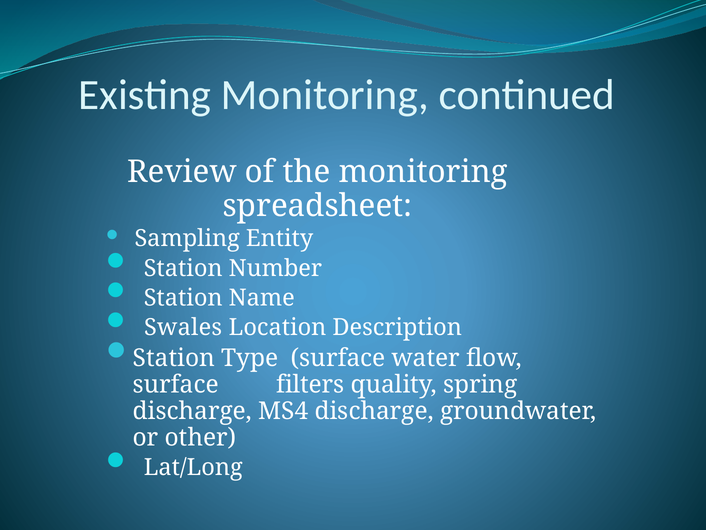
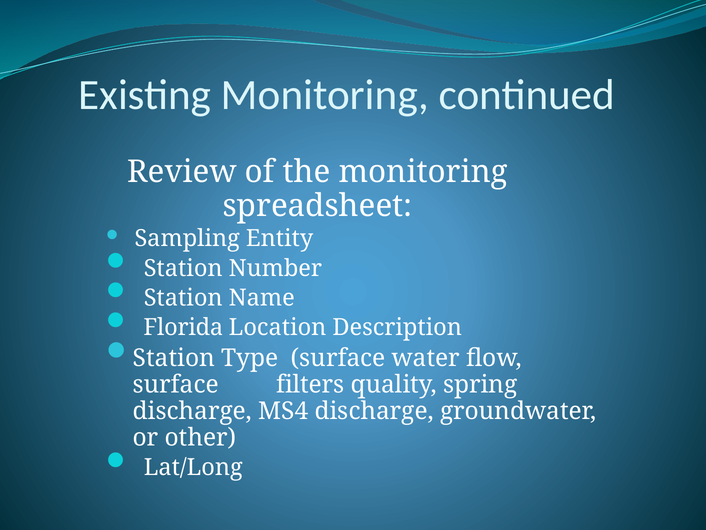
Swales: Swales -> Florida (183, 327)
